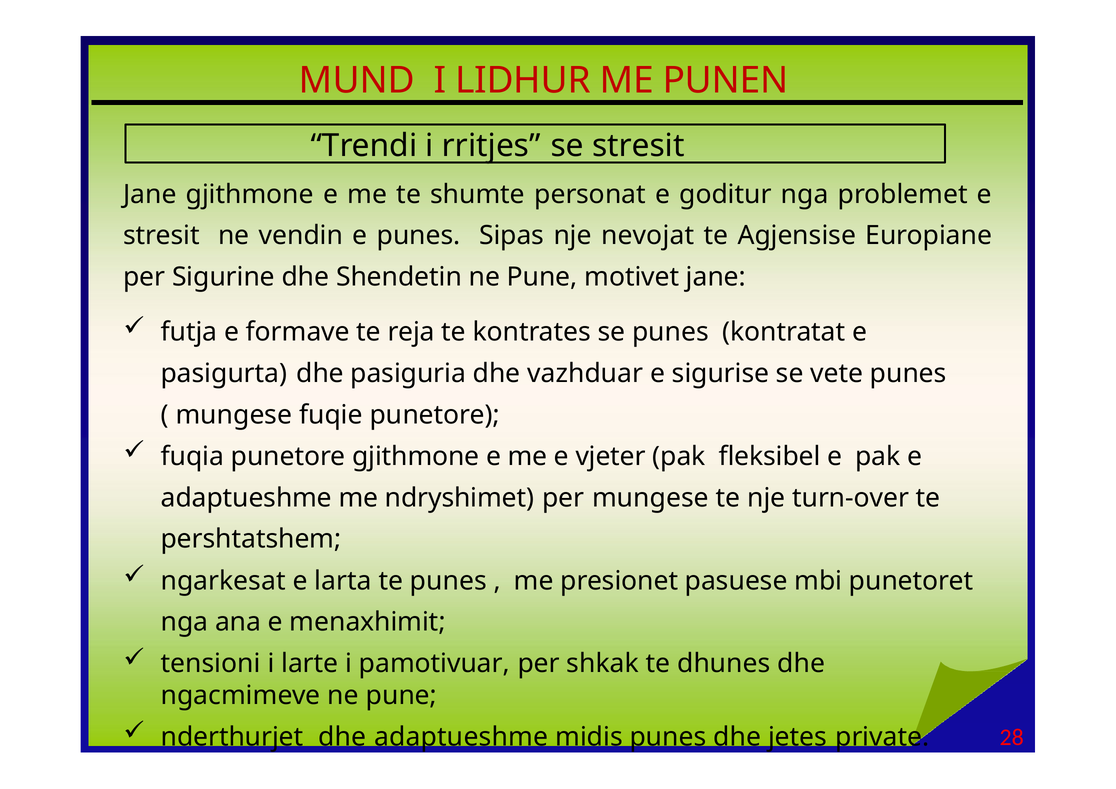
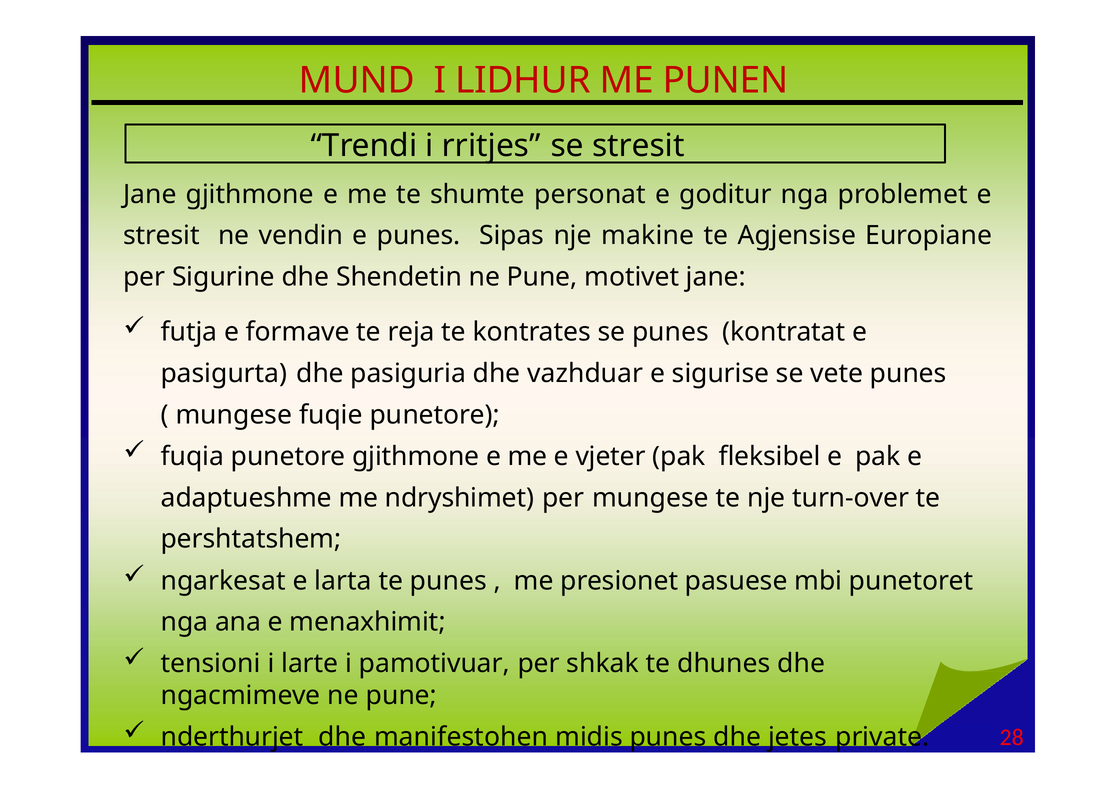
nevojat: nevojat -> makine (648, 236)
dhe adaptueshme: adaptueshme -> manifestohen (461, 737)
